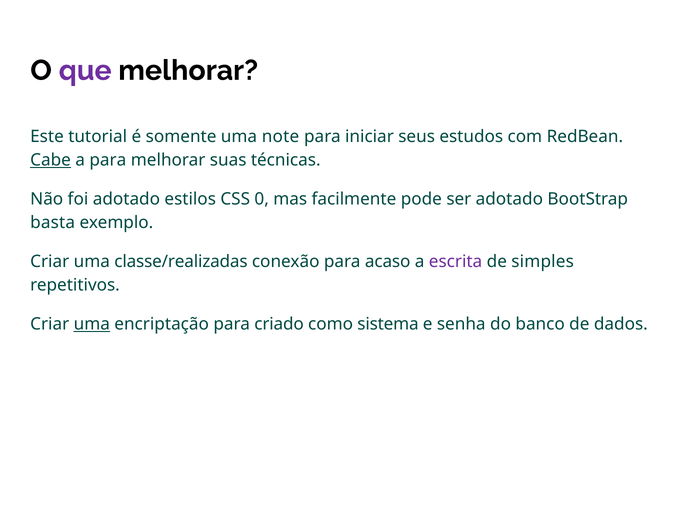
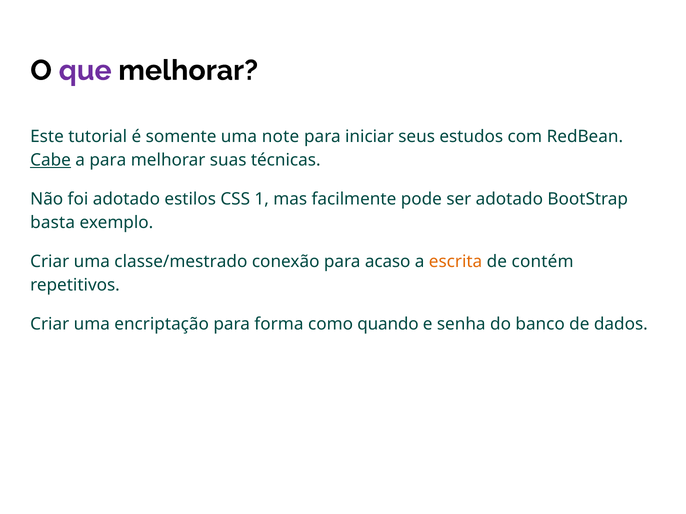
0: 0 -> 1 (262, 199)
classe/realizadas: classe/realizadas -> classe/mestrado (181, 262)
escrita colour: purple -> orange (456, 262)
simples: simples -> contém (543, 262)
uma underline: present -> none (92, 324)
criado: criado -> forma (279, 324)
sistema: sistema -> quando (388, 324)
